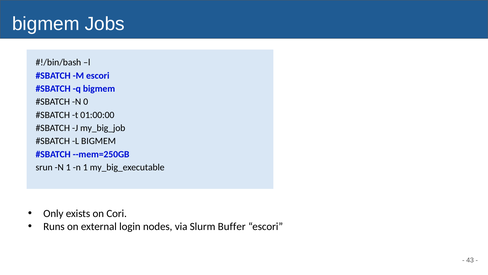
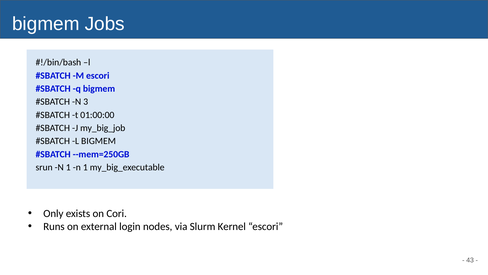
0: 0 -> 3 (86, 102)
Buffer: Buffer -> Kernel (232, 226)
